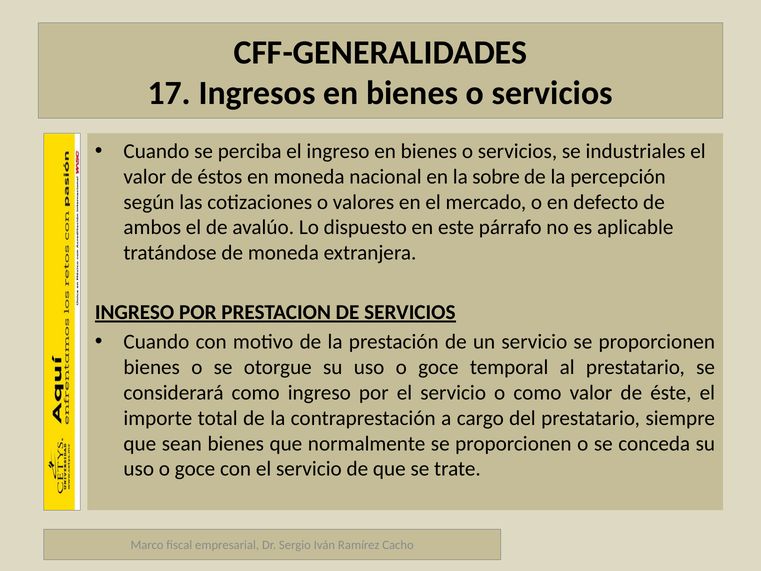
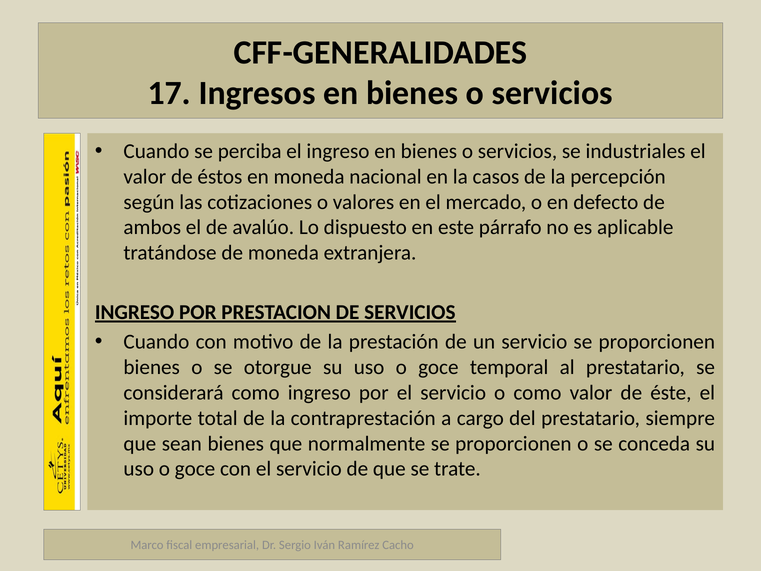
sobre: sobre -> casos (496, 177)
